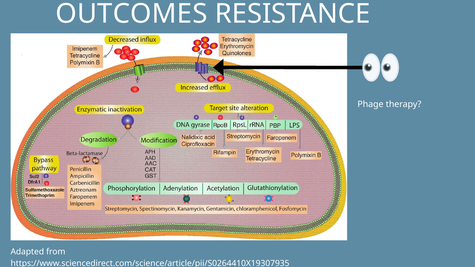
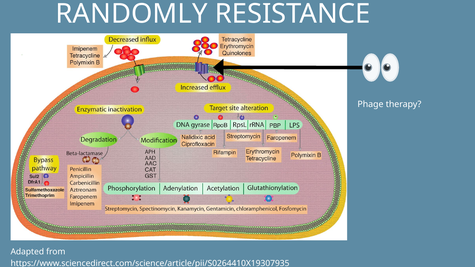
OUTCOMES: OUTCOMES -> RANDOMLY (131, 14)
